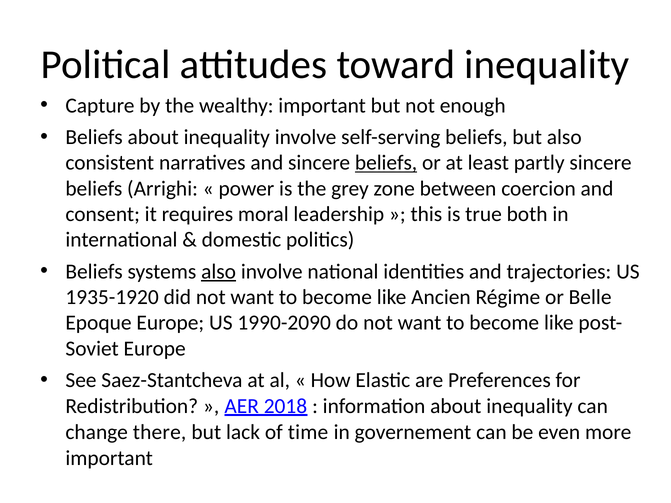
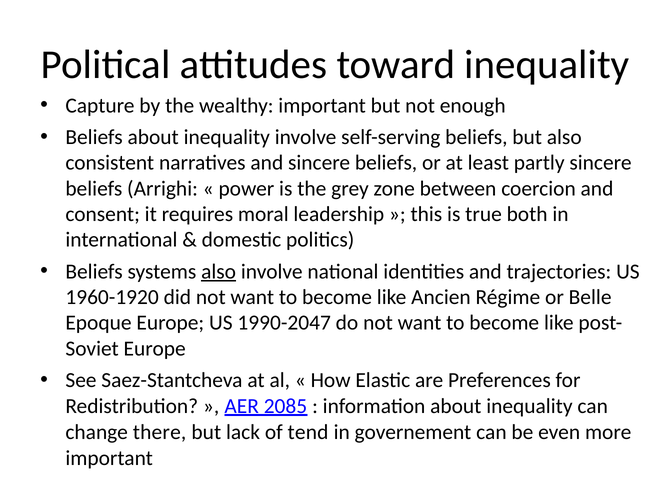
beliefs underline: present -> none (386, 163)
1935-1920: 1935-1920 -> 1960-1920 (112, 297)
1990-2090: 1990-2090 -> 1990-2047 (284, 323)
2018: 2018 -> 2085 (285, 406)
time: time -> tend (308, 432)
